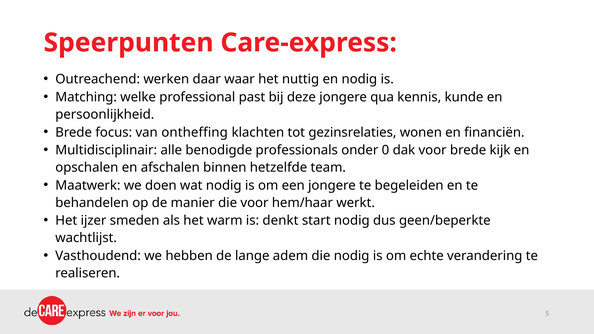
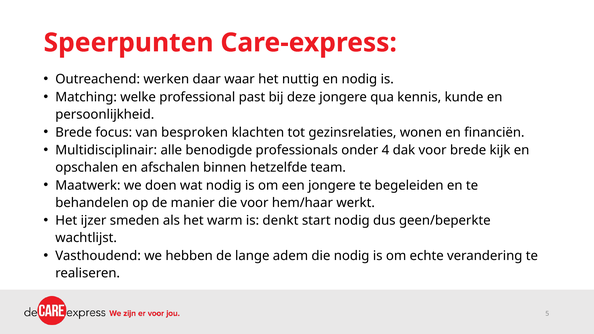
ontheffing: ontheffing -> besproken (195, 132)
0: 0 -> 4 (385, 150)
